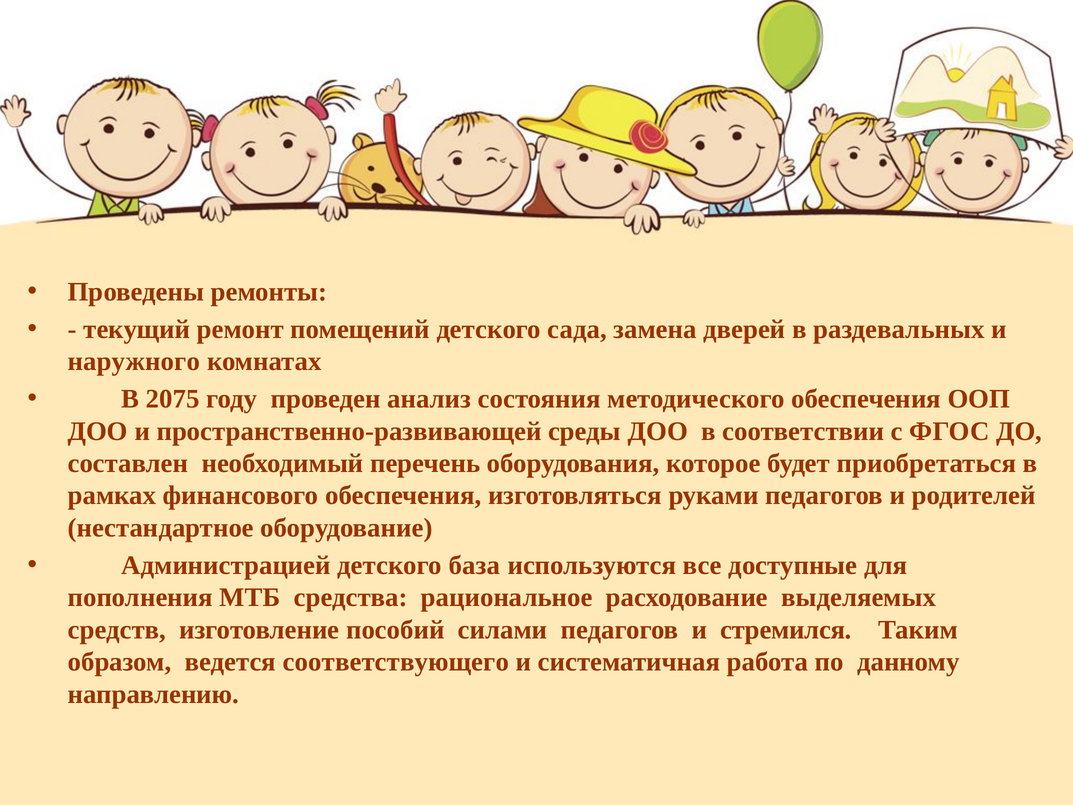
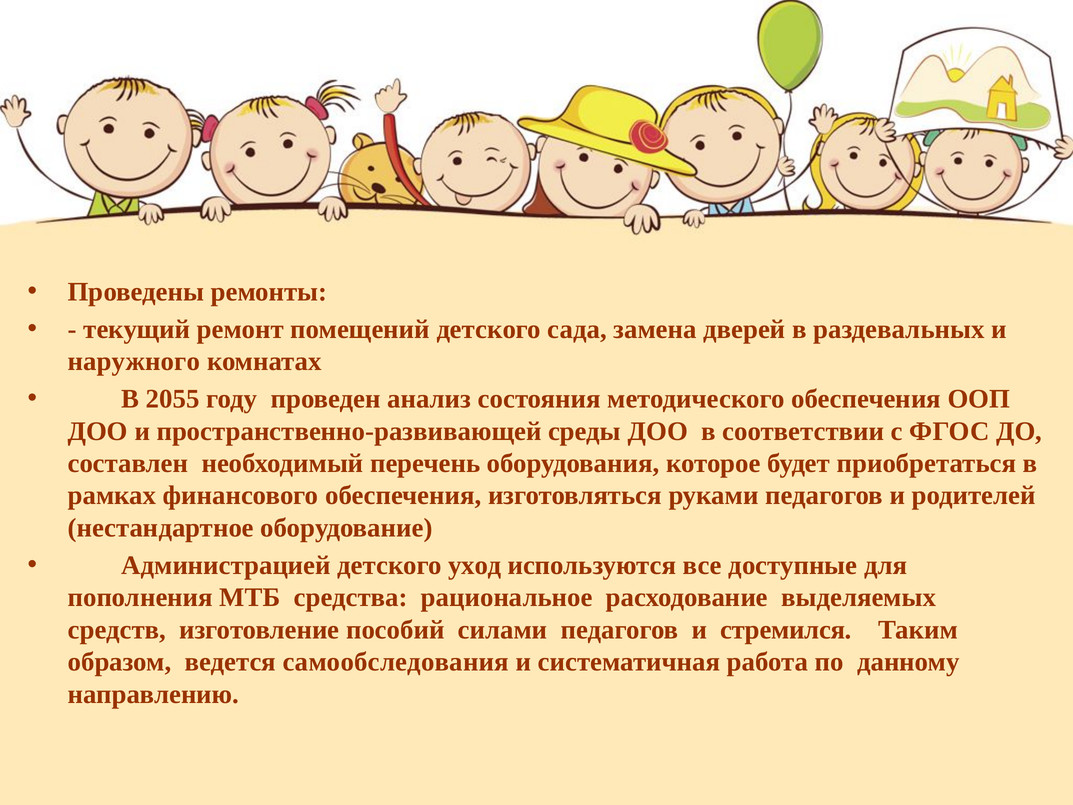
2075: 2075 -> 2055 (173, 399)
база: база -> уход (475, 565)
соответствующего: соответствующего -> самообследования (396, 662)
